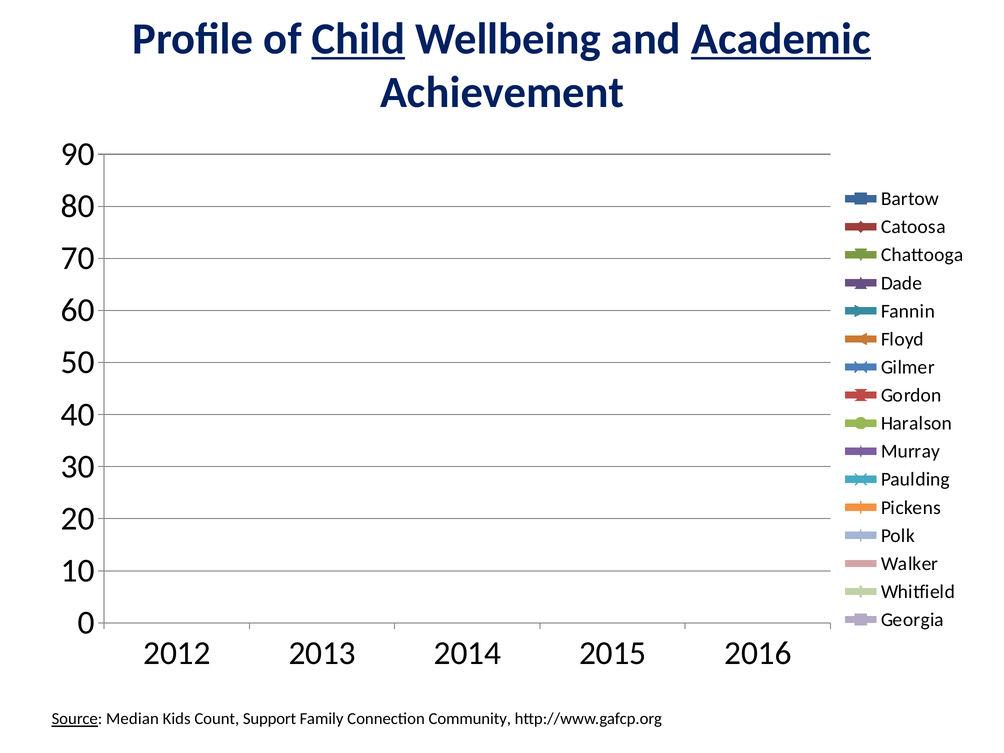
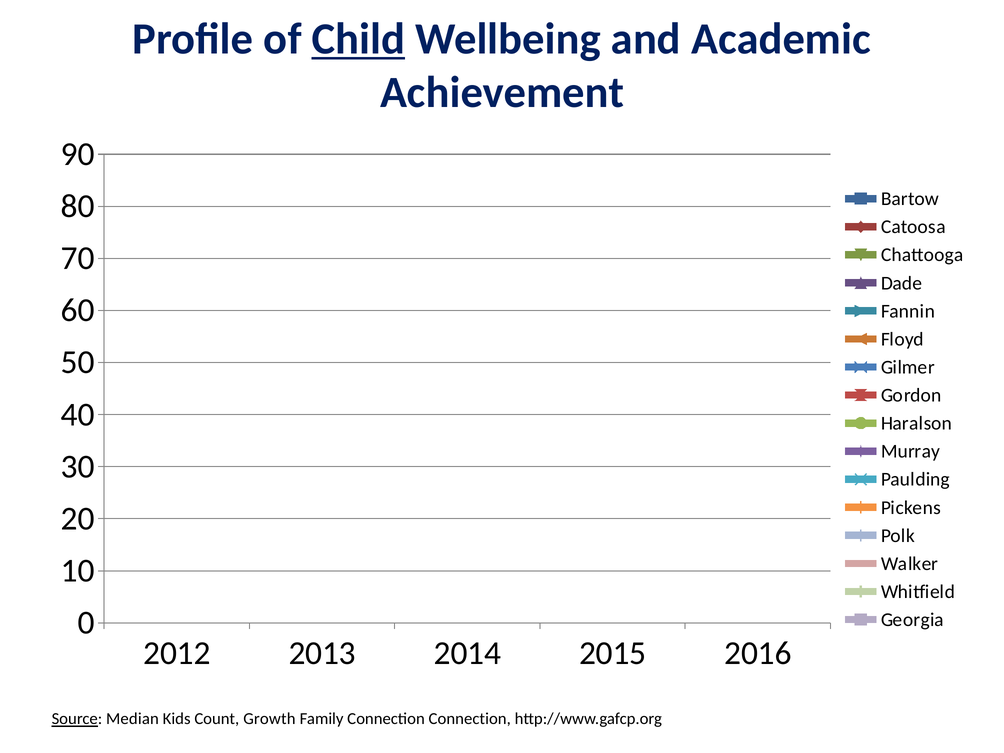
Academic underline: present -> none (781, 39)
Support: Support -> Growth (269, 719)
Connection Community: Community -> Connection (470, 719)
